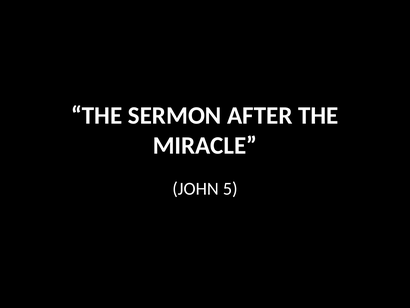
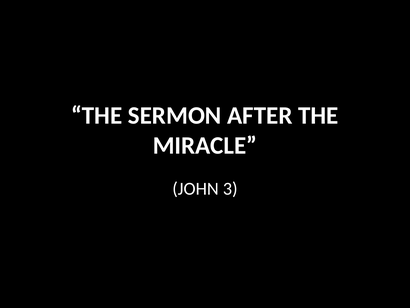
5: 5 -> 3 (230, 189)
